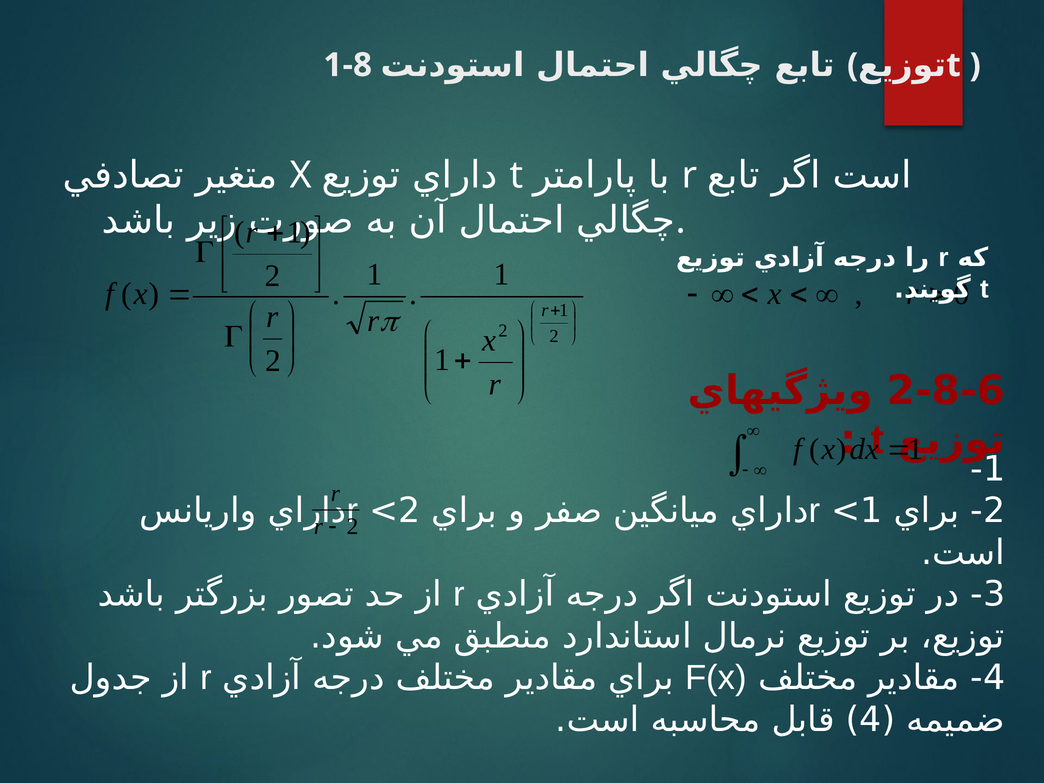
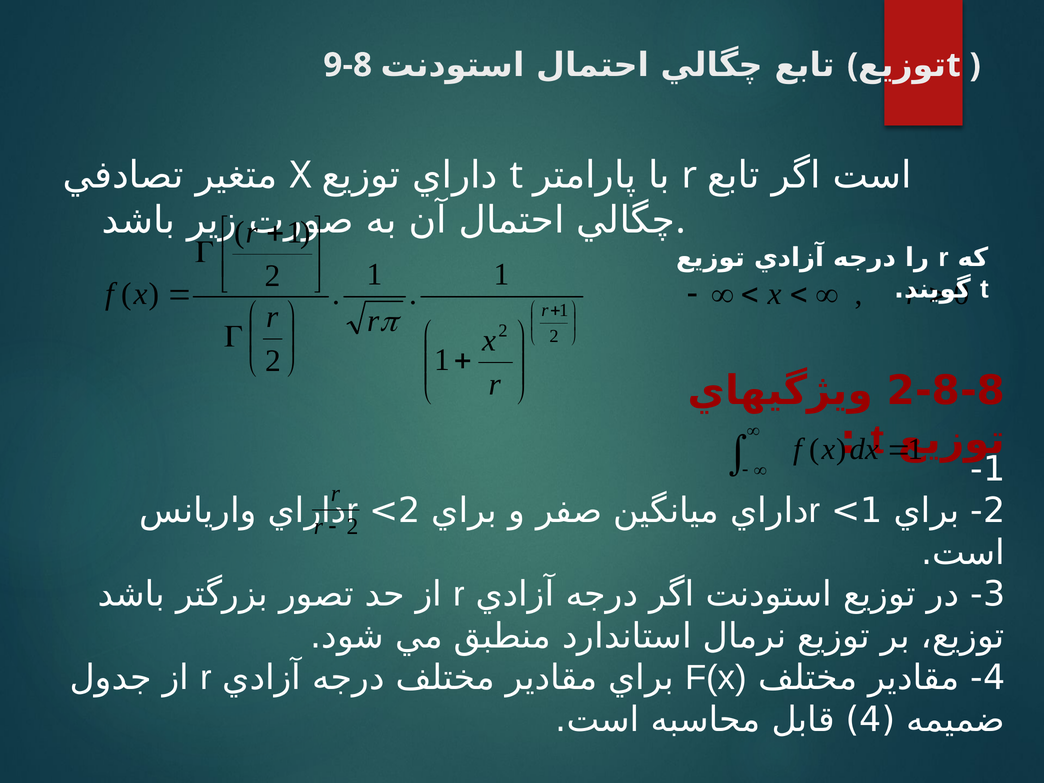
1-8: 1-8 -> 9-8 (348, 65)
2-8-6: 2-8-6 -> 2-8-8 (946, 391)
